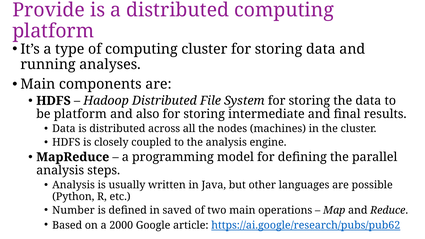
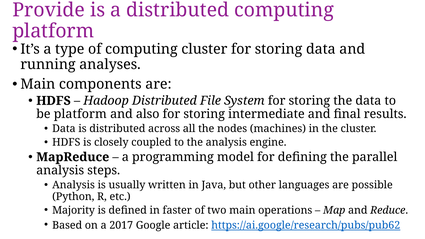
Number: Number -> Majority (74, 210)
saved: saved -> faster (177, 210)
2000: 2000 -> 2017 (121, 225)
